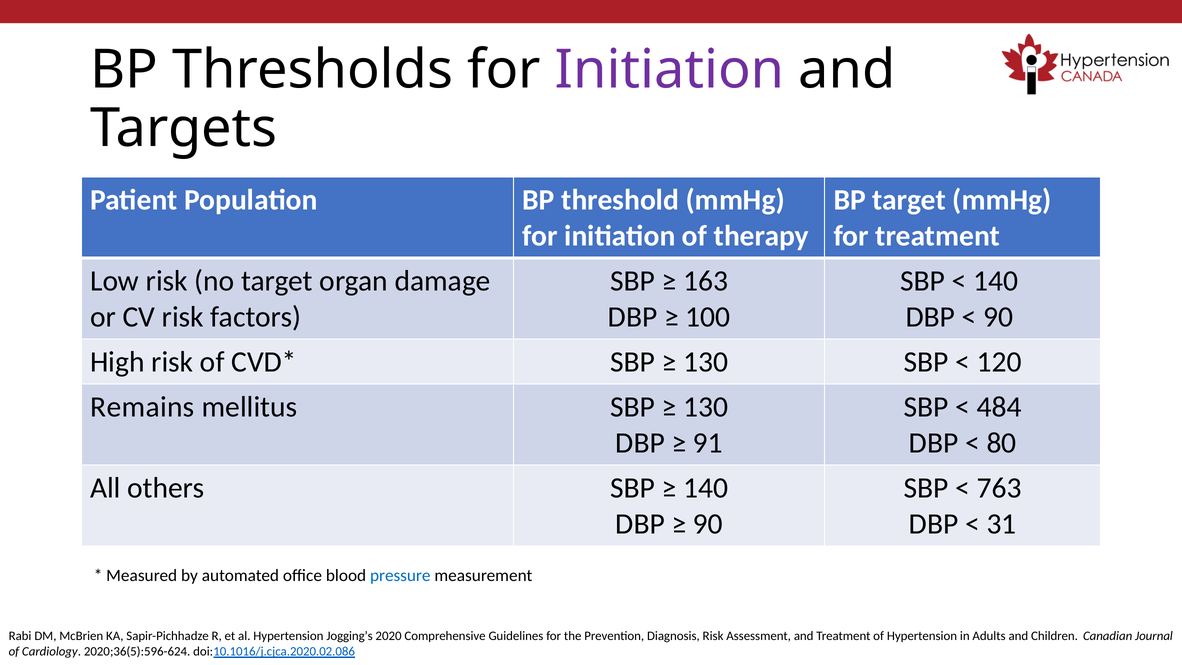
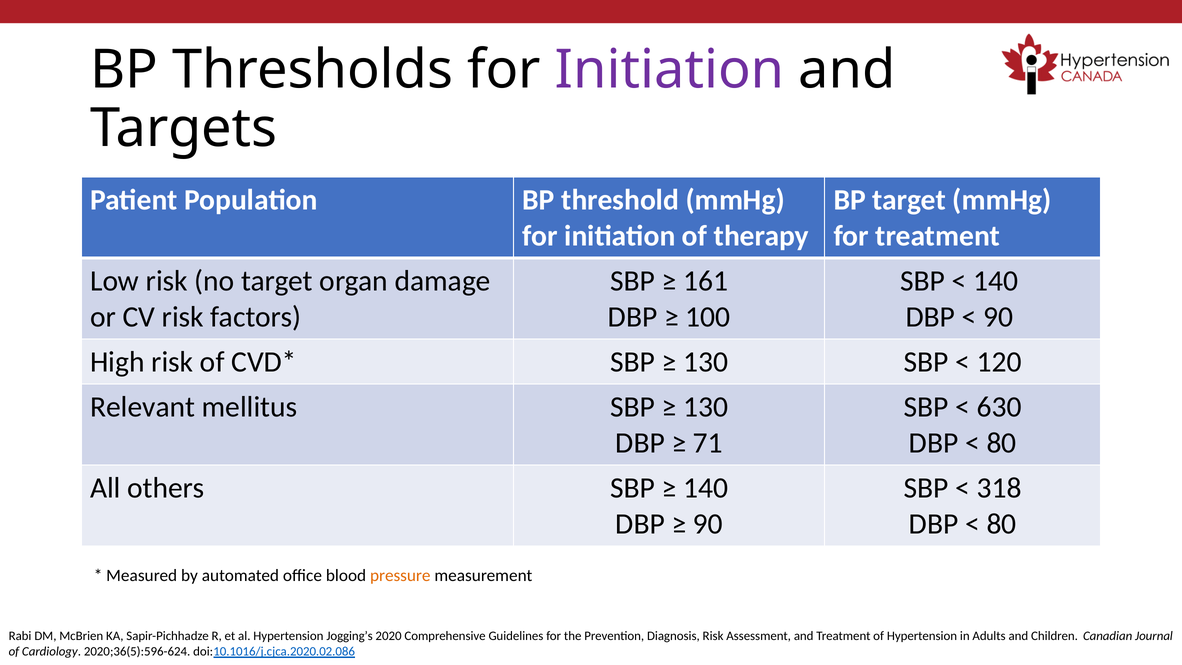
163: 163 -> 161 (706, 281)
Remains: Remains -> Relevant (143, 407)
484: 484 -> 630 (999, 407)
91: 91 -> 71 (708, 443)
763: 763 -> 318 (999, 488)
31: 31 -> 80 (1001, 524)
pressure colour: blue -> orange (400, 575)
